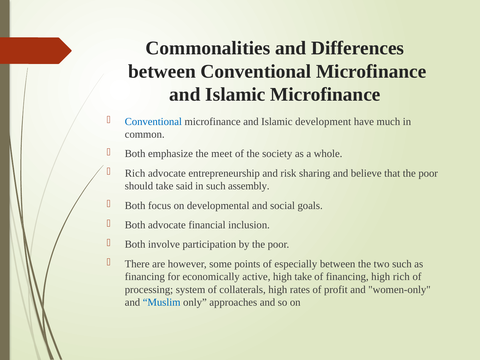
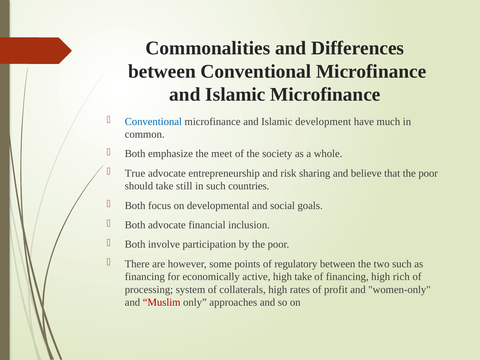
Rich: Rich -> True (135, 173)
said: said -> still (184, 186)
assembly: assembly -> countries (249, 186)
especially: especially -> regulatory (296, 264)
Muslim colour: blue -> red (162, 302)
